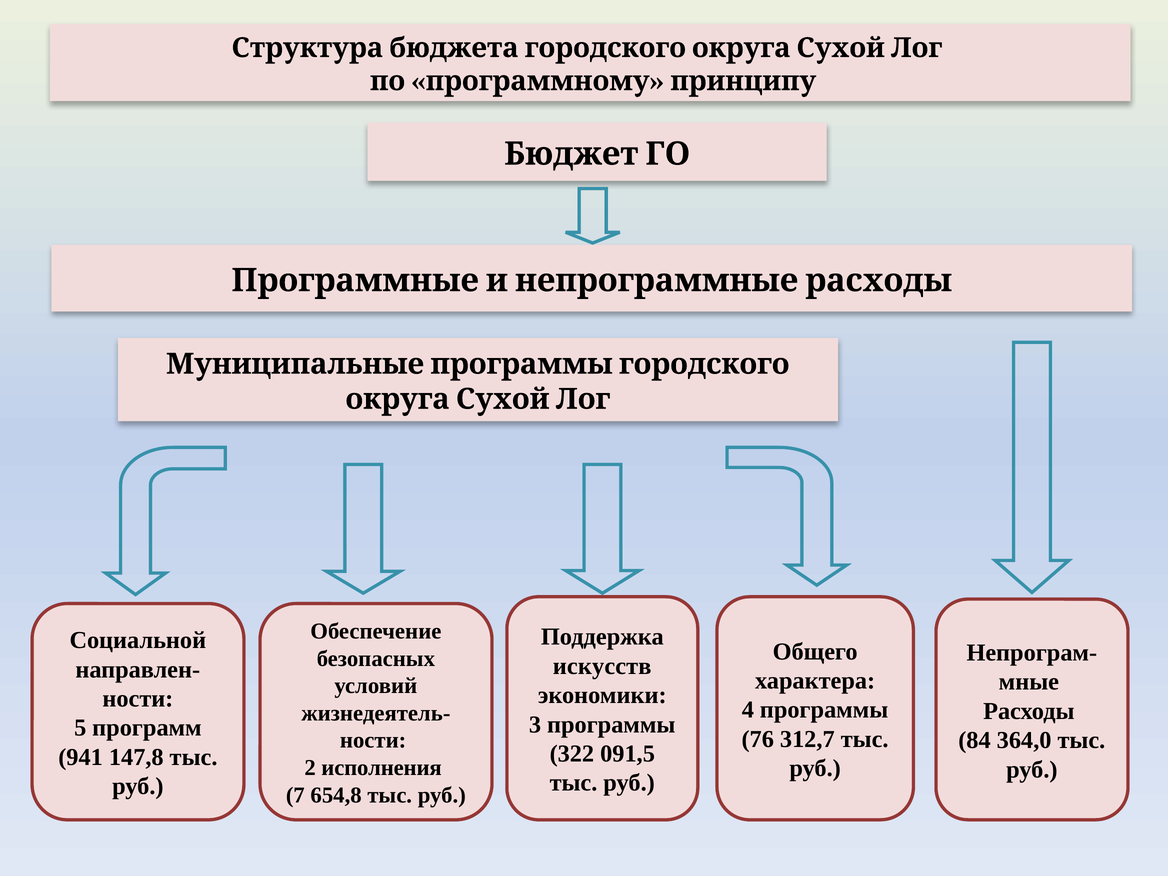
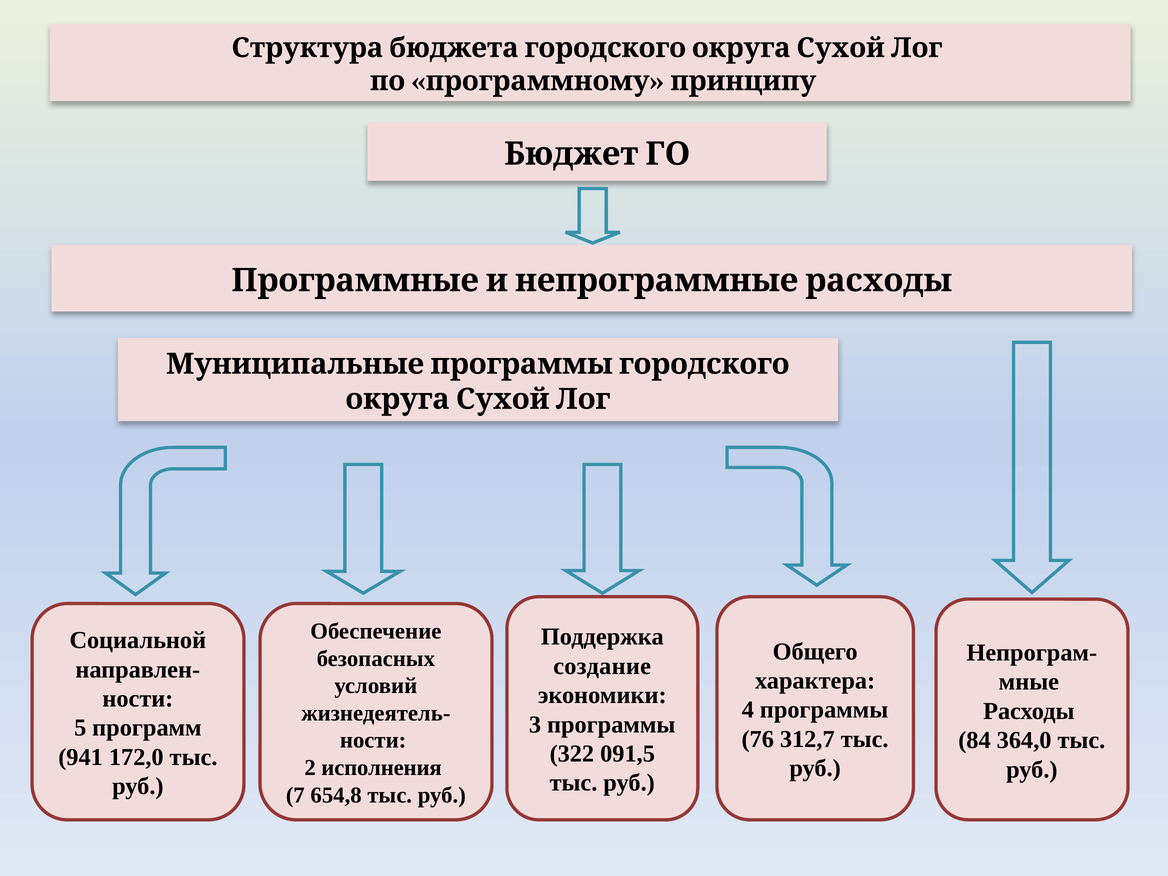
искусств: искусств -> создание (602, 666)
147,8: 147,8 -> 172,0 (136, 757)
